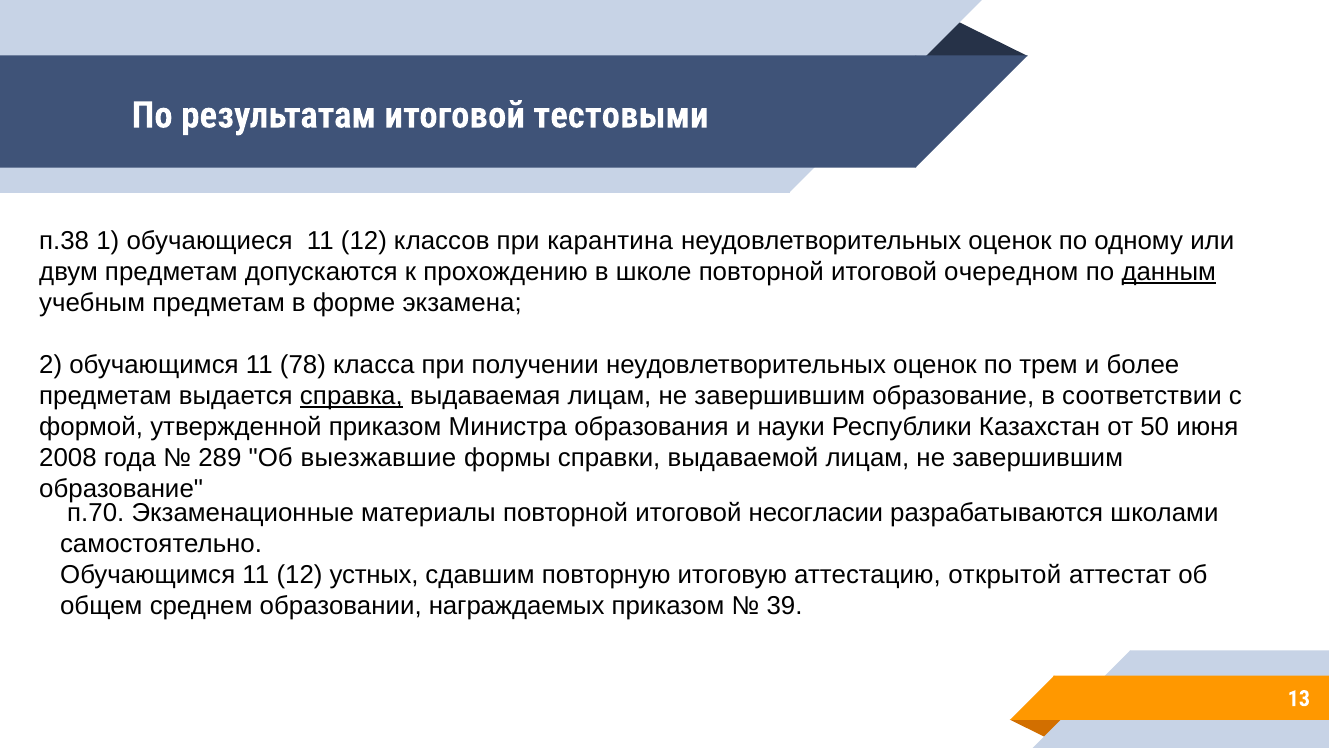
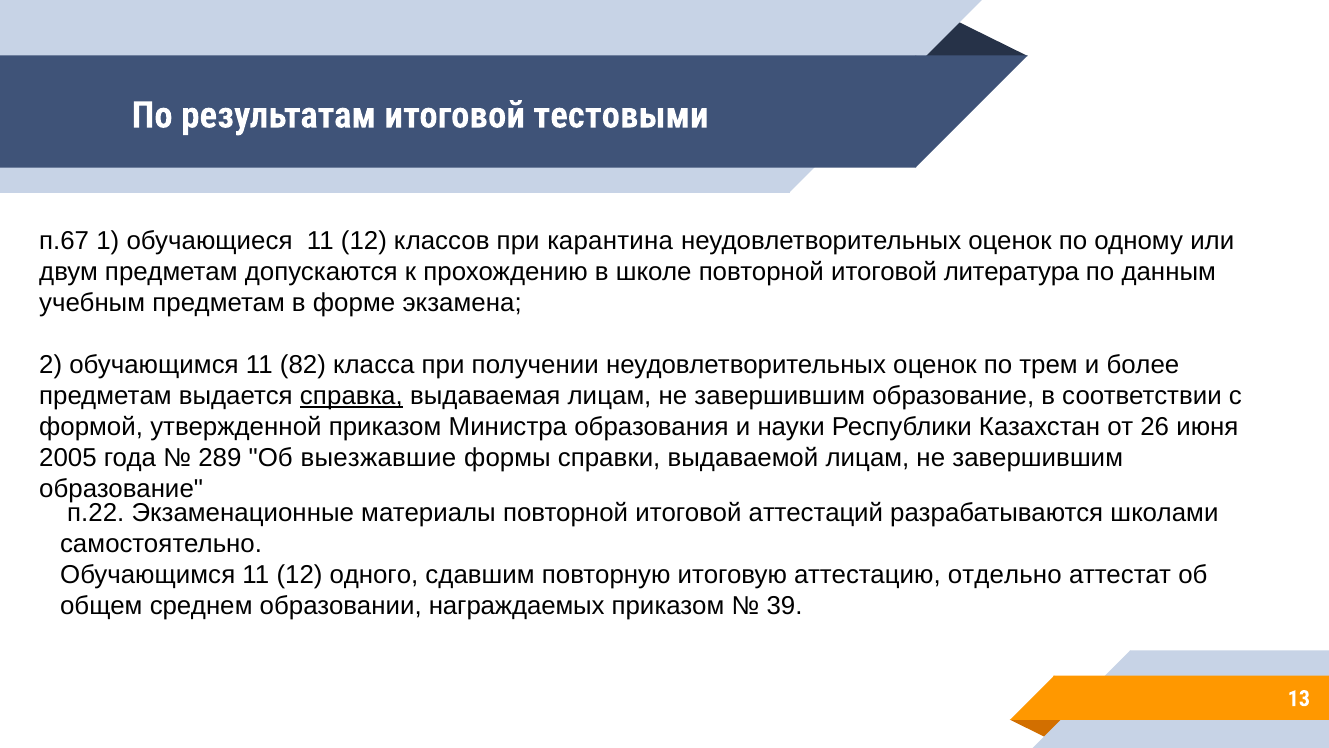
п.38: п.38 -> п.67 (64, 241)
очередном: очередном -> литература (1012, 272)
данным underline: present -> none (1169, 272)
78: 78 -> 82 (303, 365)
50: 50 -> 26 (1155, 427)
2008: 2008 -> 2005 (68, 458)
п.70: п.70 -> п.22 (96, 513)
несогласии: несогласии -> аттестаций (816, 513)
устных: устных -> одного (374, 575)
открытой: открытой -> отдельно (1005, 575)
